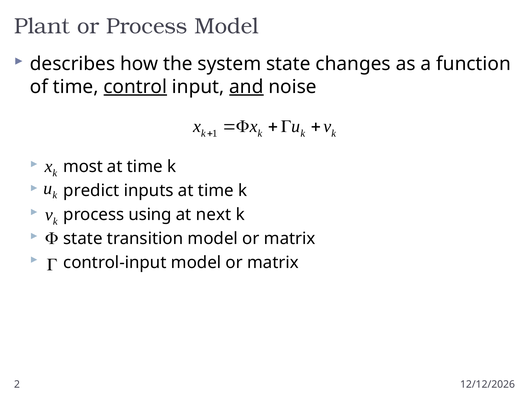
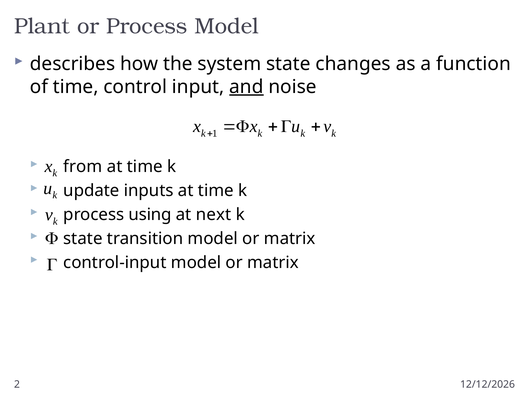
control underline: present -> none (135, 87)
most: most -> from (83, 167)
predict: predict -> update (91, 190)
